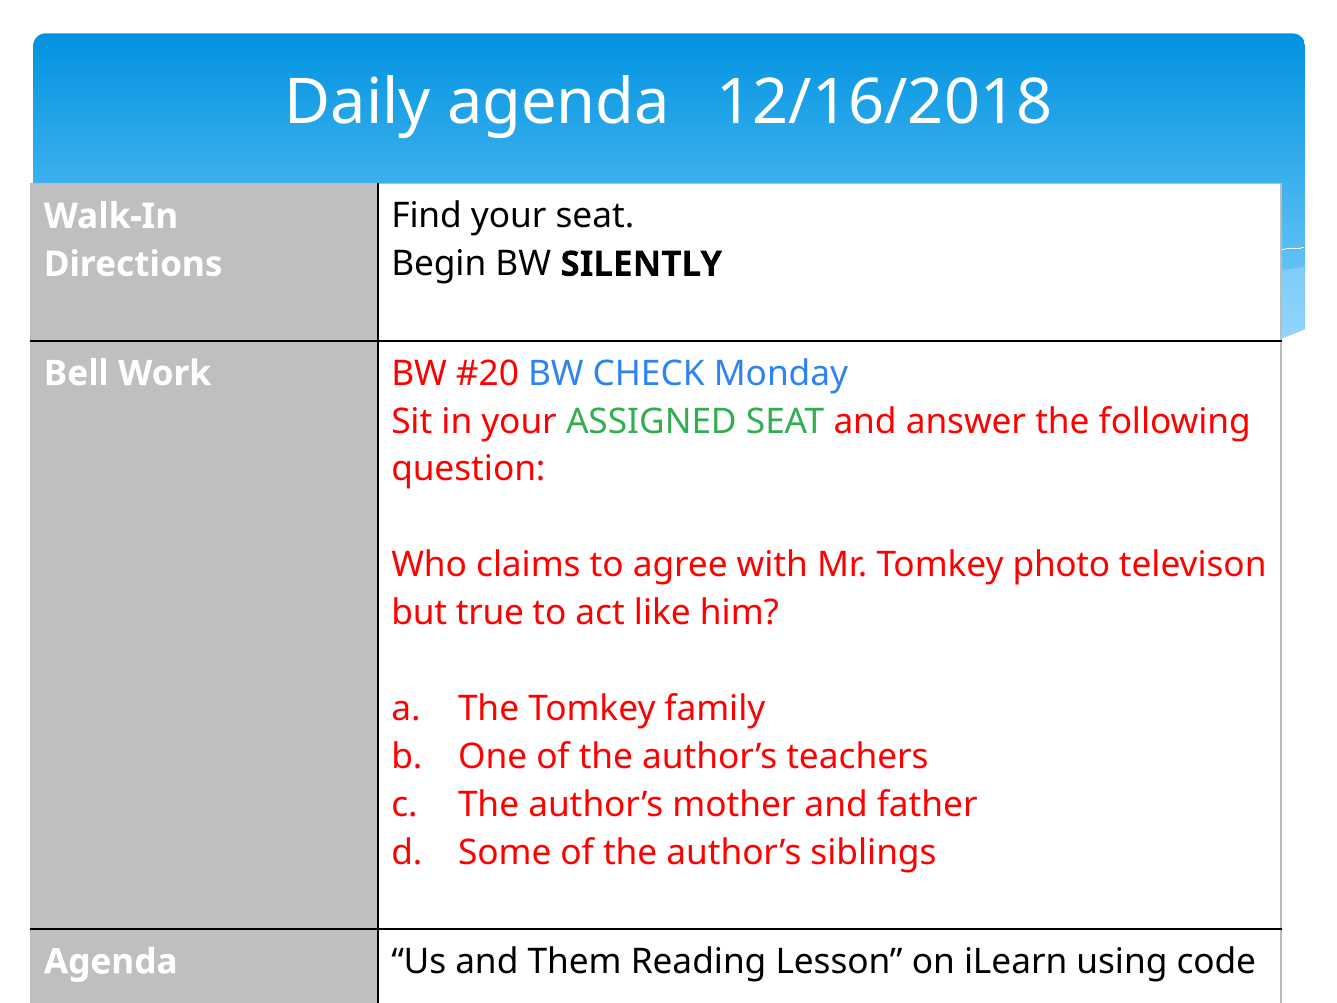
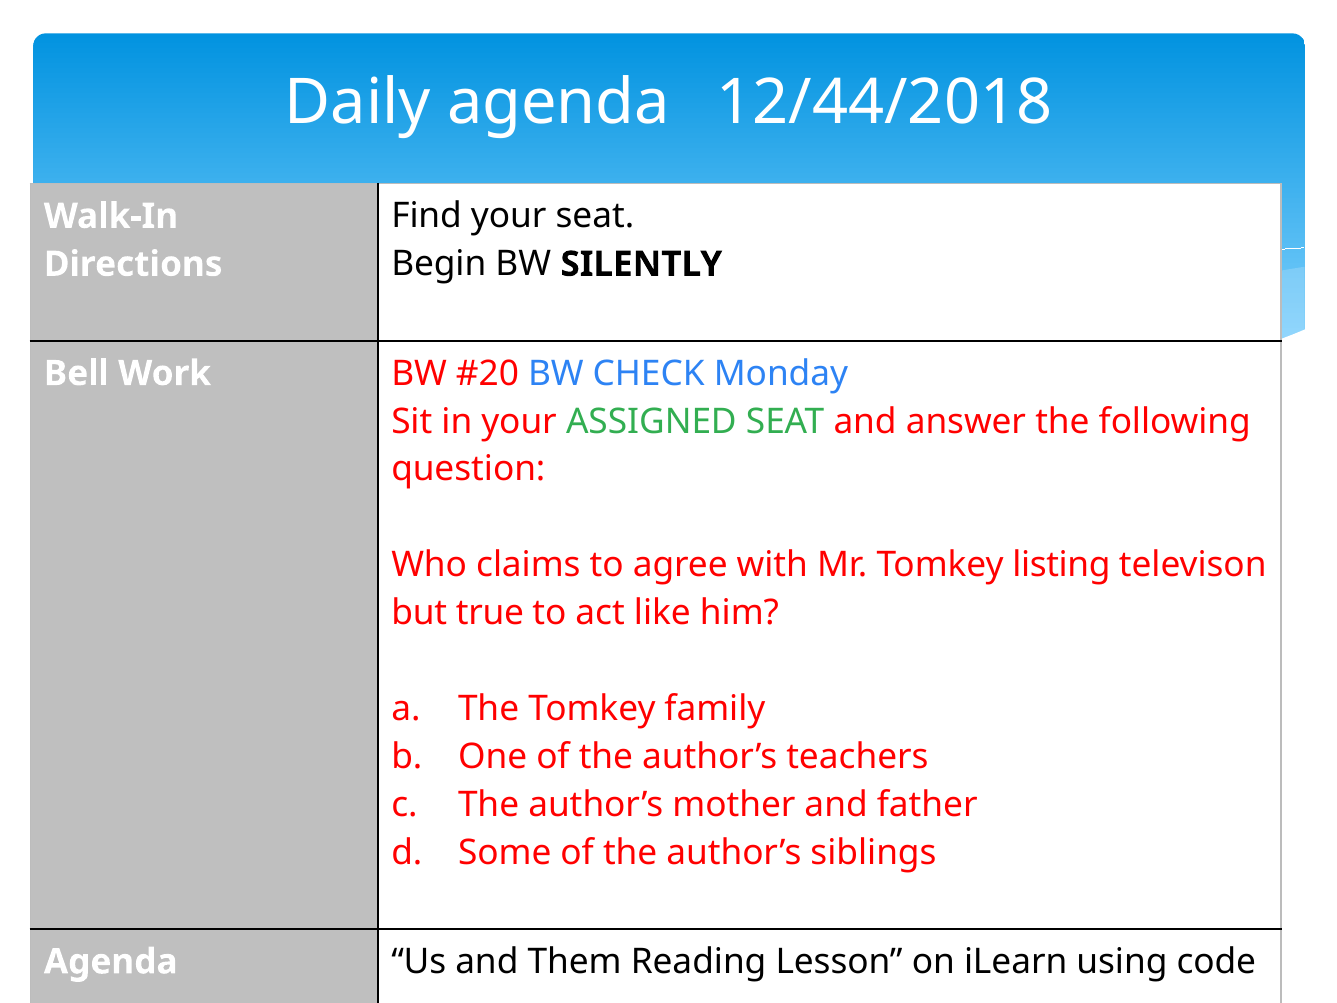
12/16/2018: 12/16/2018 -> 12/44/2018 (884, 103)
photo: photo -> listing (1061, 565)
